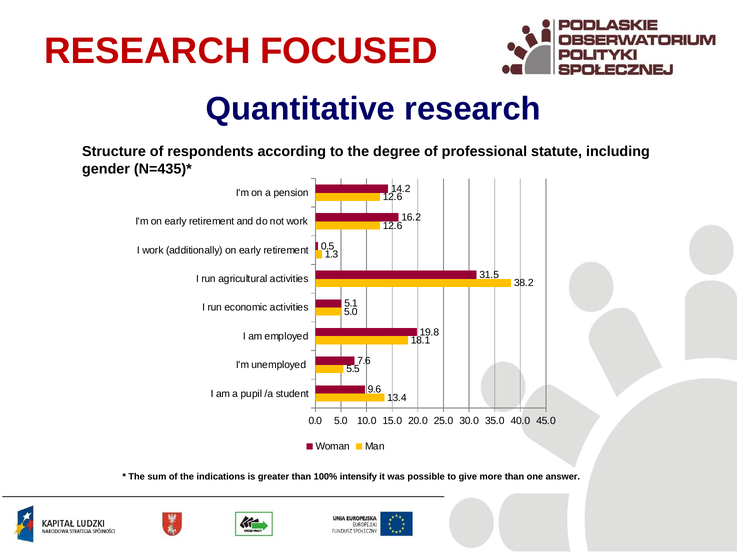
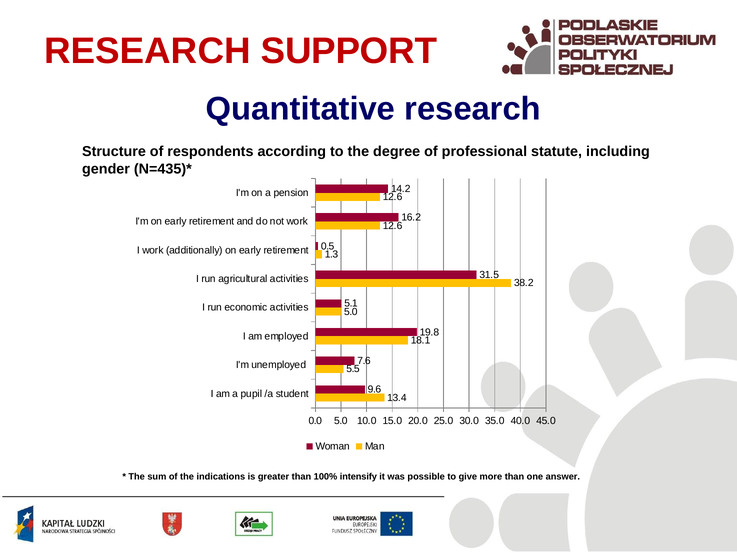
FOCUSED: FOCUSED -> SUPPORT (349, 51)
